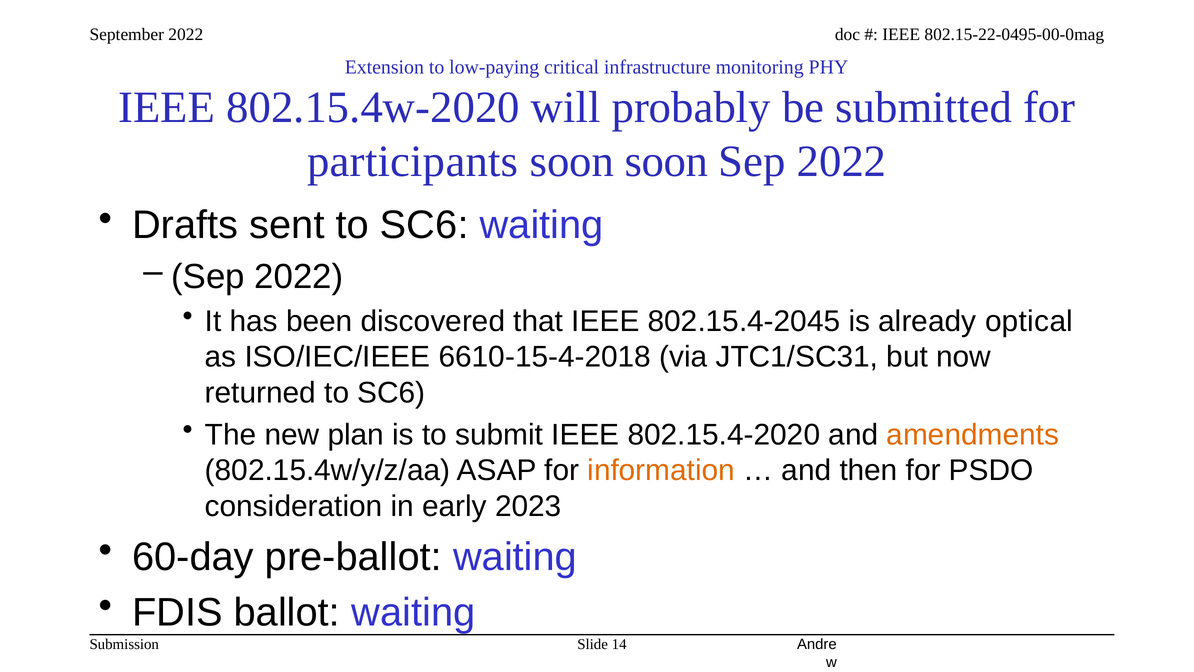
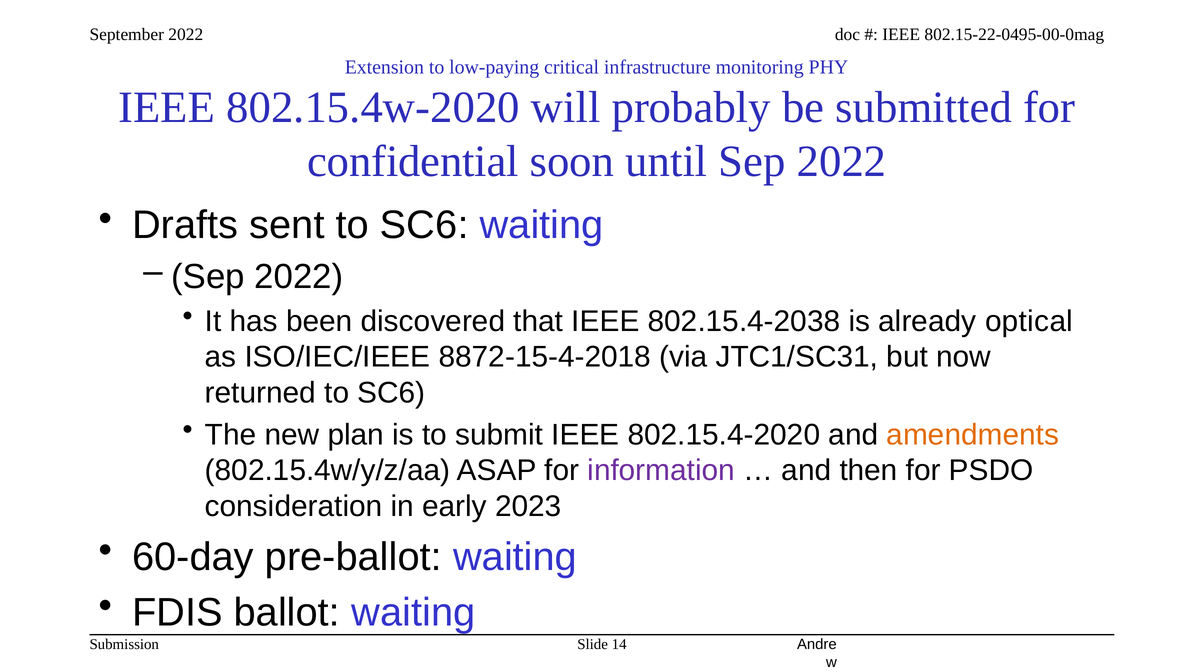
participants: participants -> confidential (413, 161)
soon soon: soon -> until (666, 161)
802.15.4-2045: 802.15.4-2045 -> 802.15.4-2038 (744, 321)
6610-15-4-2018: 6610-15-4-2018 -> 8872-15-4-2018 (545, 357)
information colour: orange -> purple (661, 470)
